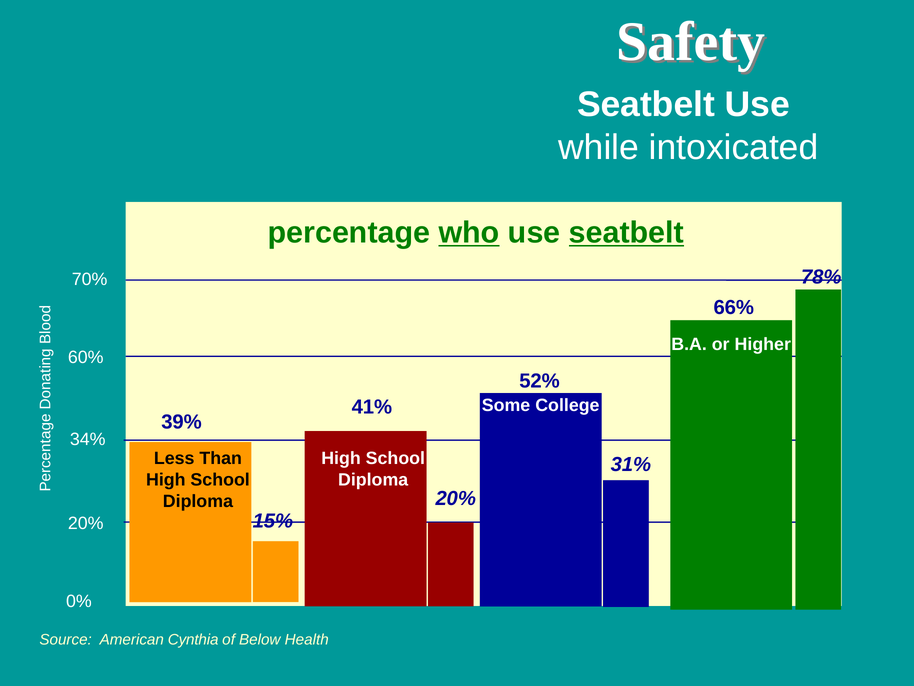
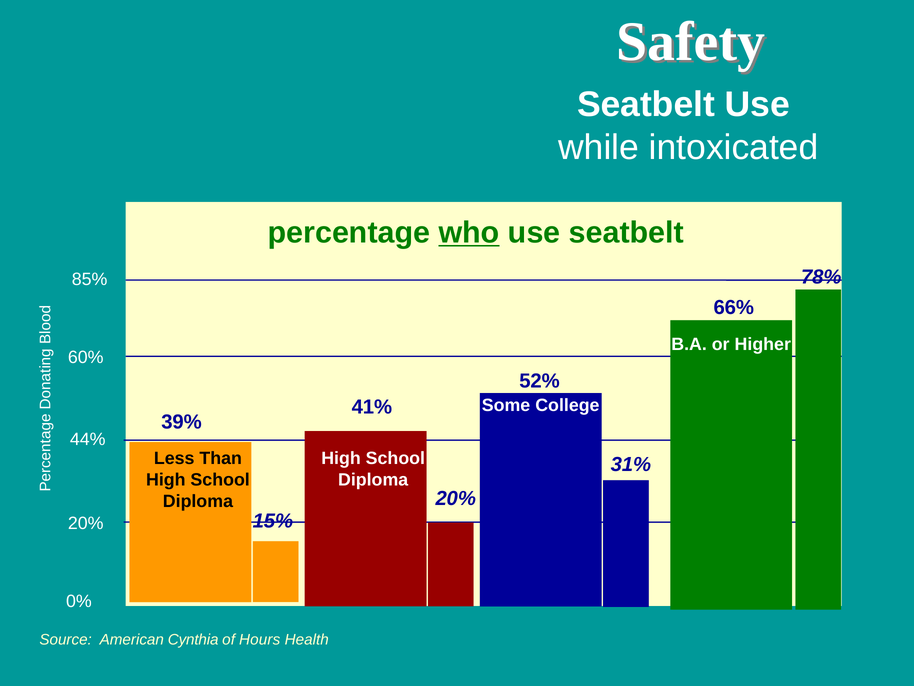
seatbelt underline: present -> none (626, 232)
70%: 70% -> 85% (90, 279)
34%: 34% -> 44% (88, 439)
Below: Below -> Hours (260, 639)
